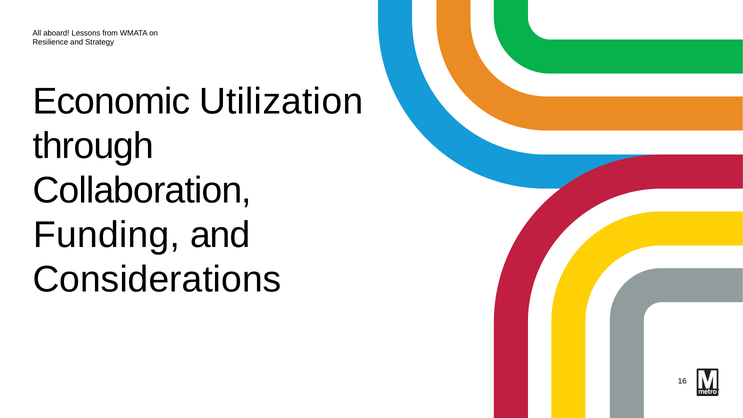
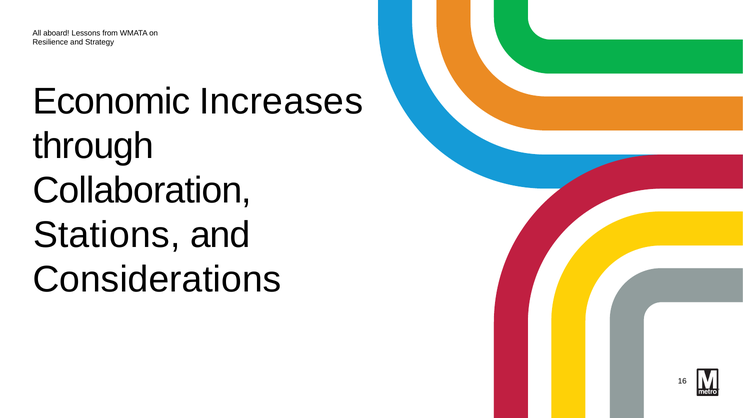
Utilization: Utilization -> Increases (281, 101)
Funding: Funding -> Stations (107, 235)
